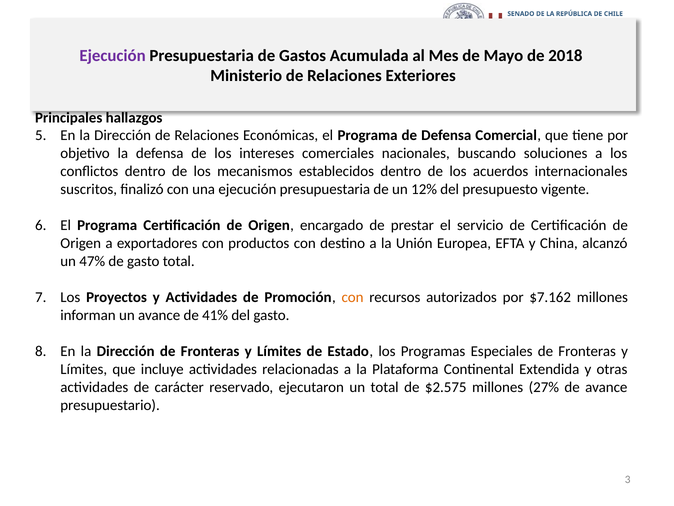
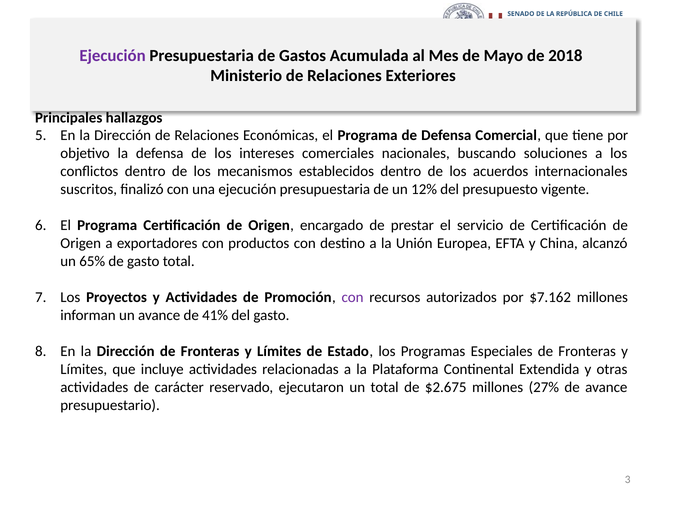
47%: 47% -> 65% (92, 261)
con colour: orange -> purple (353, 297)
$2.575: $2.575 -> $2.675 (446, 387)
